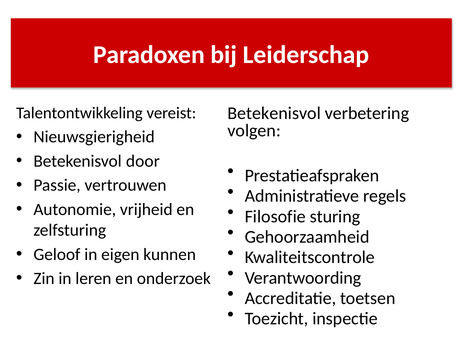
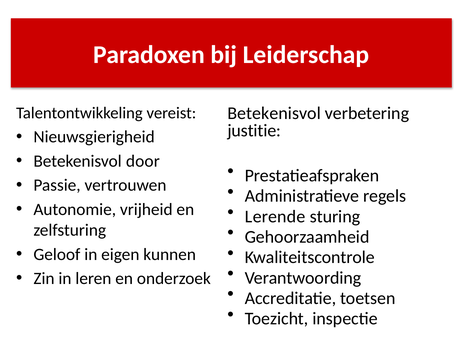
volgen: volgen -> justitie (254, 131)
Filosofie: Filosofie -> Lerende (275, 217)
